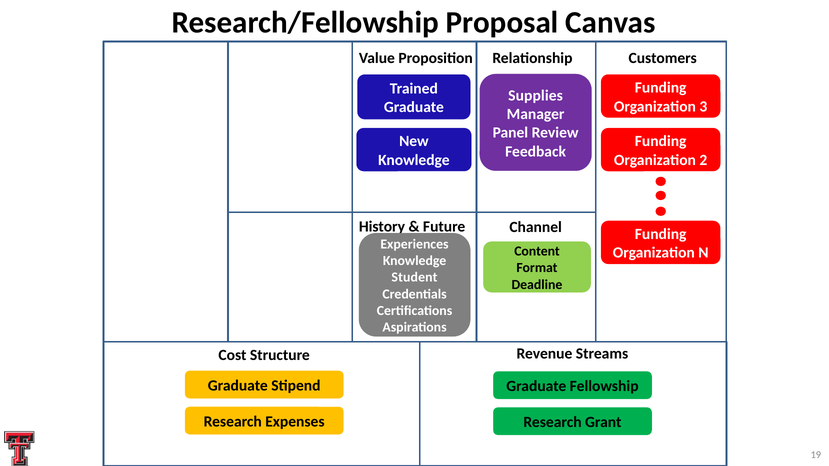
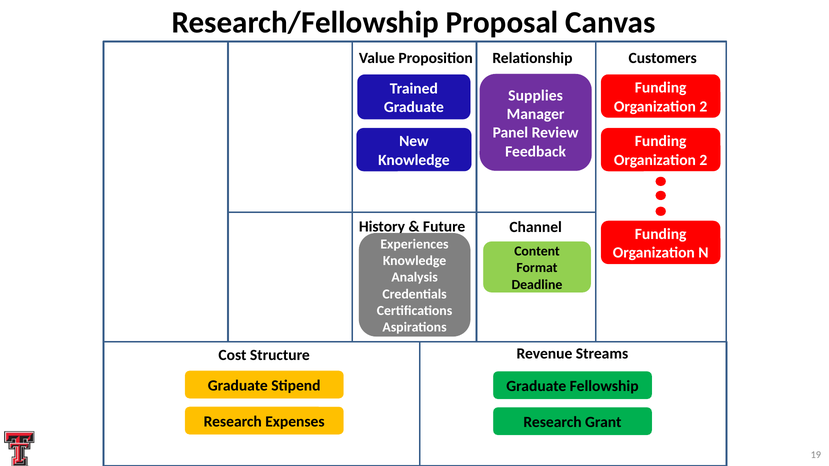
3: 3 -> 2 (703, 106)
Student: Student -> Analysis (415, 278)
